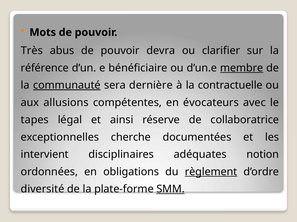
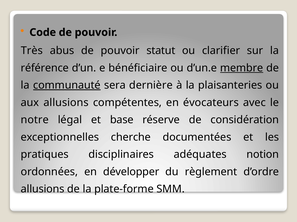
Mots: Mots -> Code (43, 32)
devra: devra -> statut (161, 51)
contractuelle: contractuelle -> plaisanteries (230, 85)
tapes: tapes -> notre (35, 120)
ainsi: ainsi -> base (122, 120)
collaboratrice: collaboratrice -> considération (245, 120)
intervient: intervient -> pratiques (45, 155)
obligations: obligations -> développer (131, 172)
règlement underline: present -> none (211, 172)
diversité: diversité -> allusions (43, 190)
SMM underline: present -> none (171, 190)
